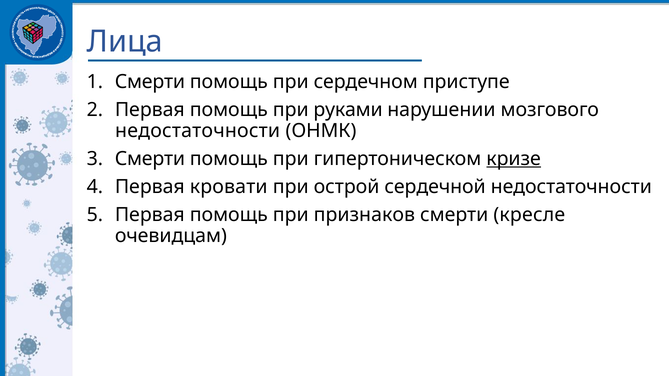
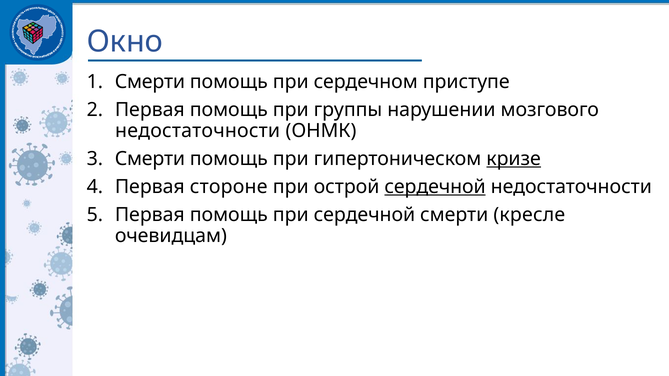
Лица: Лица -> Окно (125, 42)
руками: руками -> группы (348, 110)
кровати: кровати -> стороне (229, 187)
сердечной underline: none -> present (435, 187)
при признаков: признаков -> сердечной (364, 215)
